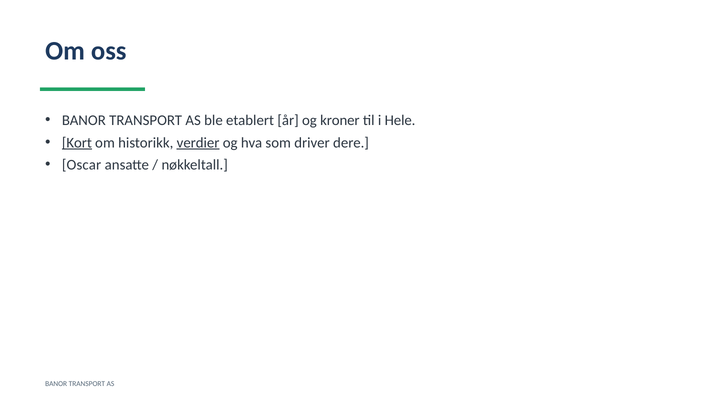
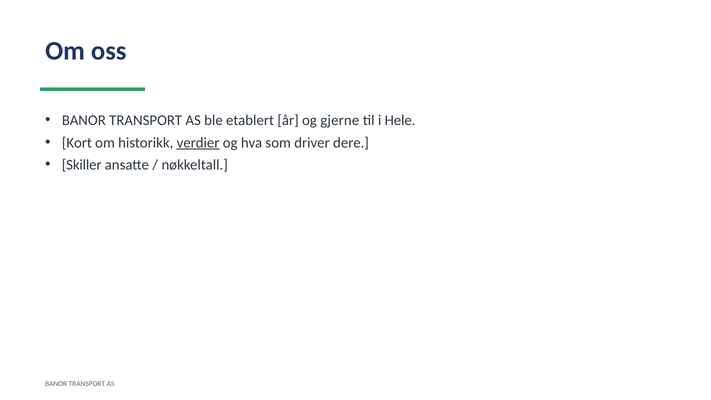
kroner: kroner -> gjerne (340, 120)
Kort underline: present -> none (77, 143)
Oscar: Oscar -> Skiller (82, 165)
